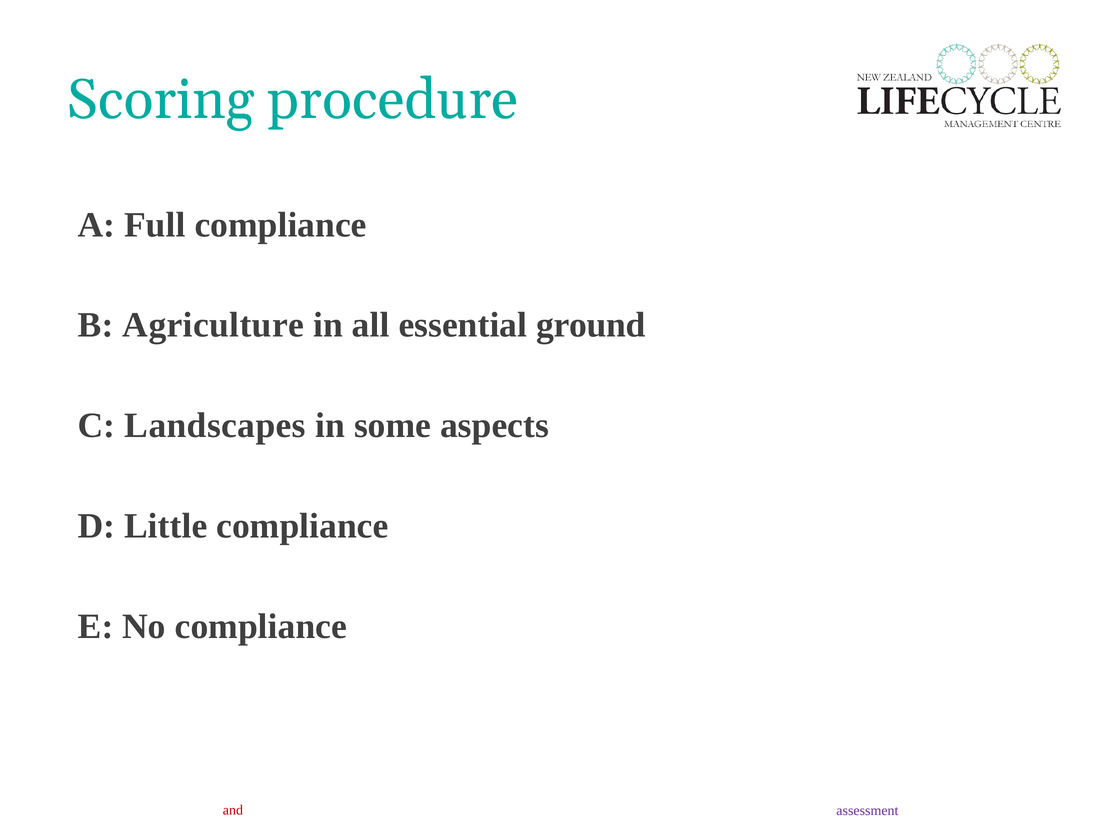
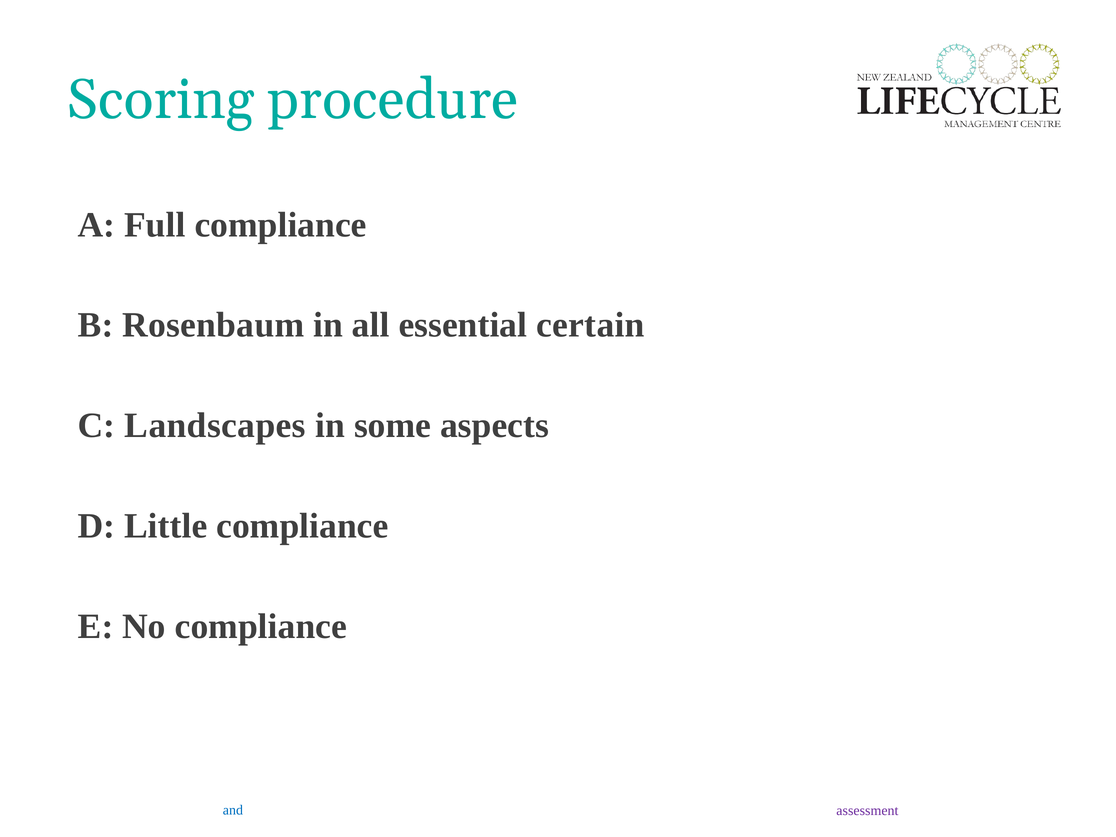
Agriculture: Agriculture -> Rosenbaum (213, 325)
ground: ground -> certain (590, 325)
and colour: red -> blue (233, 810)
